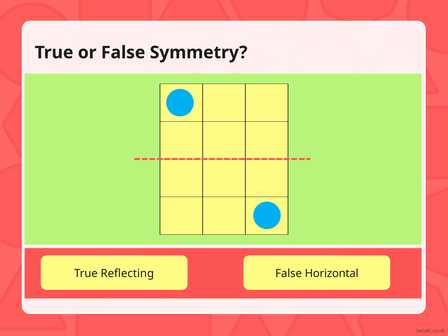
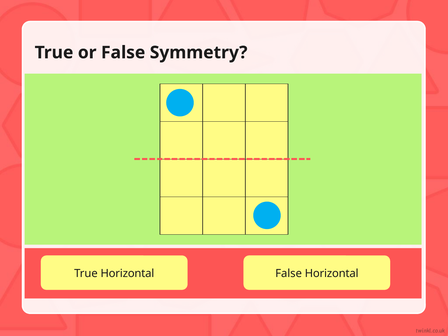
True Reflecting: Reflecting -> Horizontal (127, 273)
